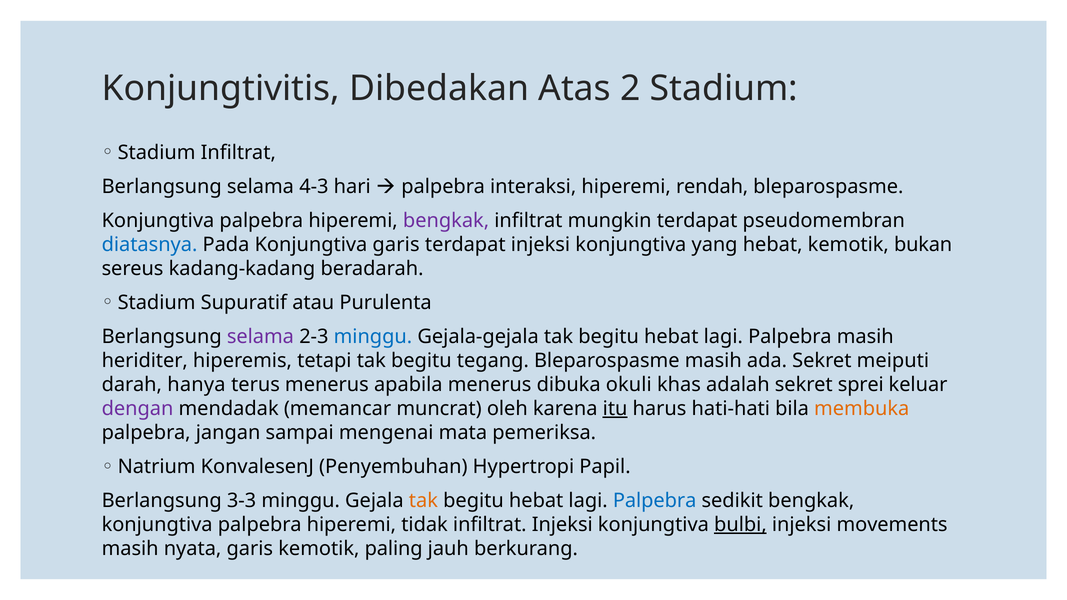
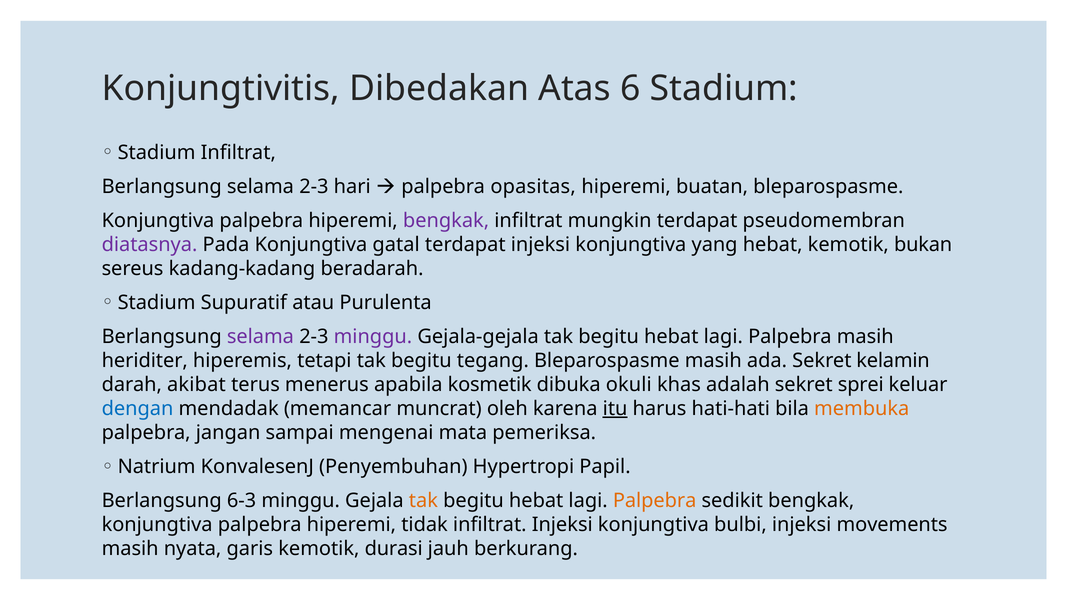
2: 2 -> 6 (630, 89)
4-3: 4-3 -> 2-3 (314, 187)
interaksi: interaksi -> opasitas (533, 187)
rendah: rendah -> buatan (712, 187)
diatasnya colour: blue -> purple (150, 245)
Konjungtiva garis: garis -> gatal (396, 245)
minggu colour: blue -> purple (373, 337)
meiputi: meiputi -> kelamin (893, 361)
hanya: hanya -> akibat (196, 385)
apabila menerus: menerus -> kosmetik (490, 385)
dengan colour: purple -> blue (138, 409)
3-3: 3-3 -> 6-3 (242, 501)
Palpebra colour: blue -> orange (655, 501)
bulbi underline: present -> none (740, 525)
paling: paling -> durasi (394, 549)
